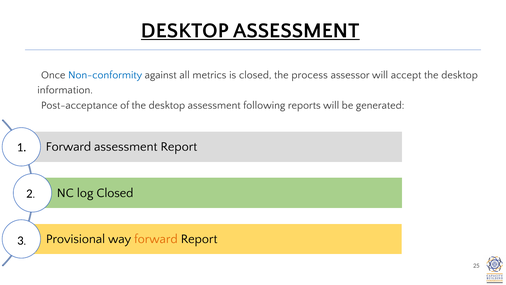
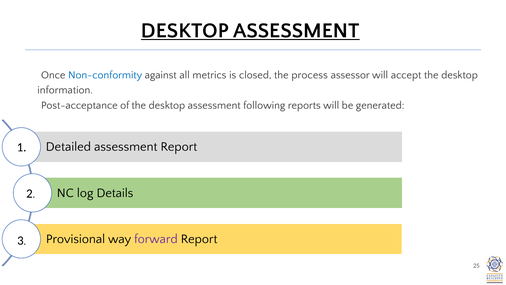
Forward: Forward -> Detailed (68, 147)
log Closed: Closed -> Details (115, 193)
forward colour: orange -> purple (156, 239)
